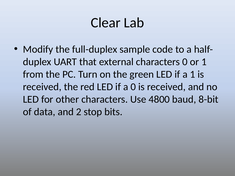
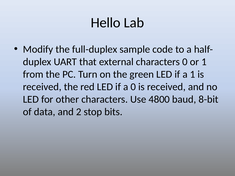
Clear: Clear -> Hello (106, 23)
